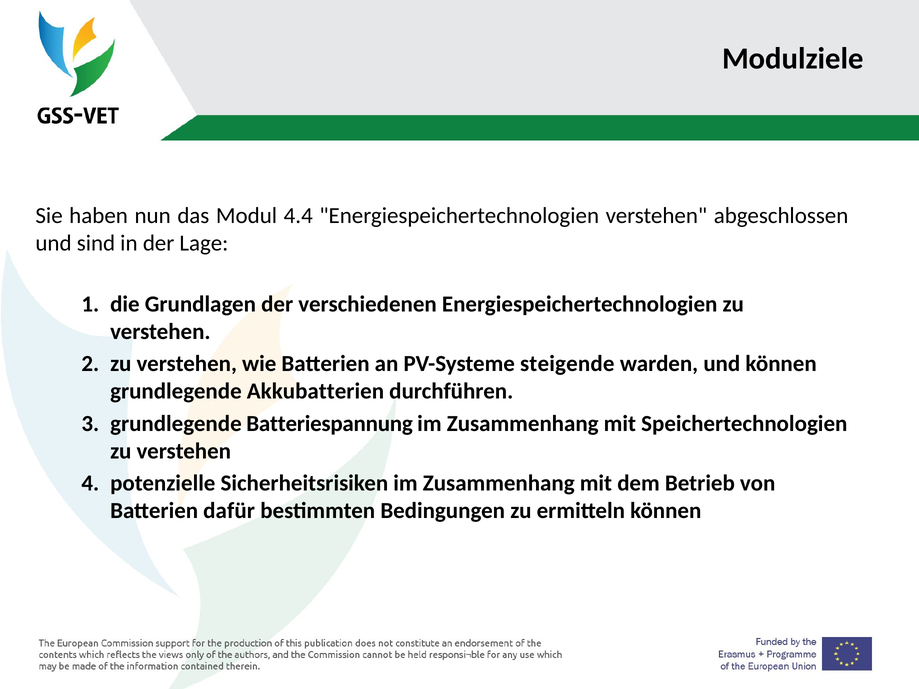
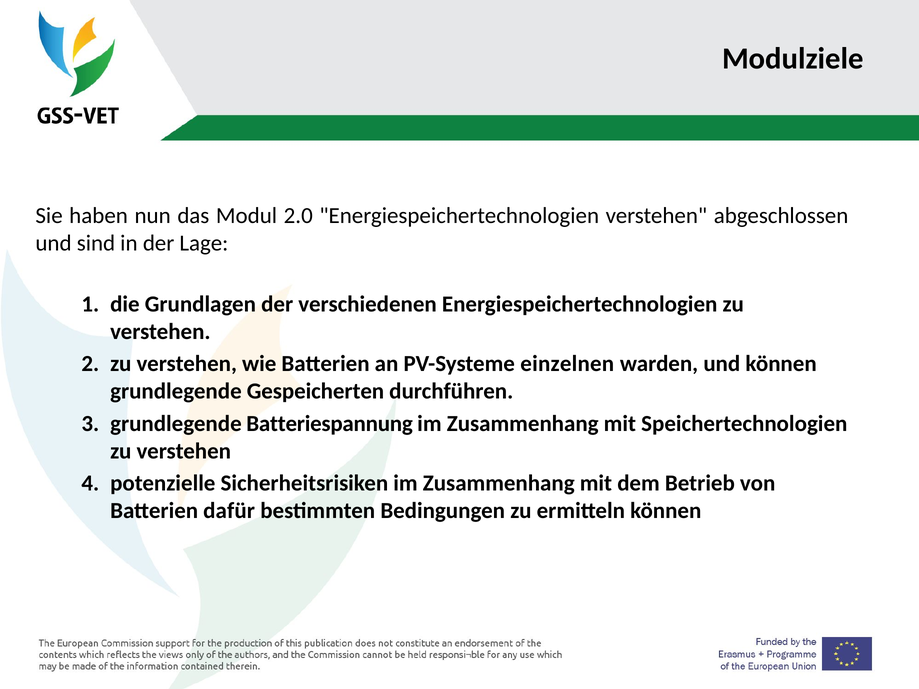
4.4: 4.4 -> 2.0 (298, 216)
steigende: steigende -> einzelnen (567, 364)
Akkubatterien: Akkubatterien -> Gespeicherten (315, 391)
